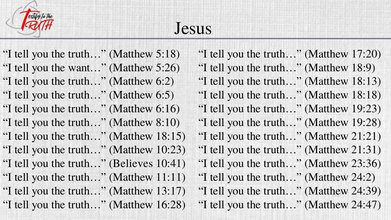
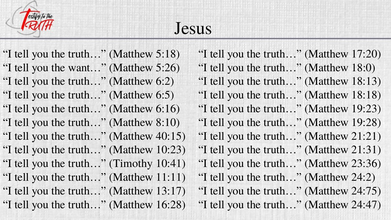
18:9: 18:9 -> 18:0 (363, 68)
18:15: 18:15 -> 40:15 (171, 136)
Believes: Believes -> Timothy (131, 163)
24:39: 24:39 -> 24:75 (366, 191)
